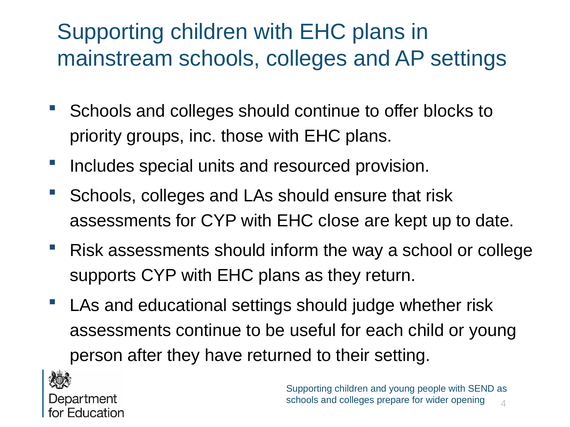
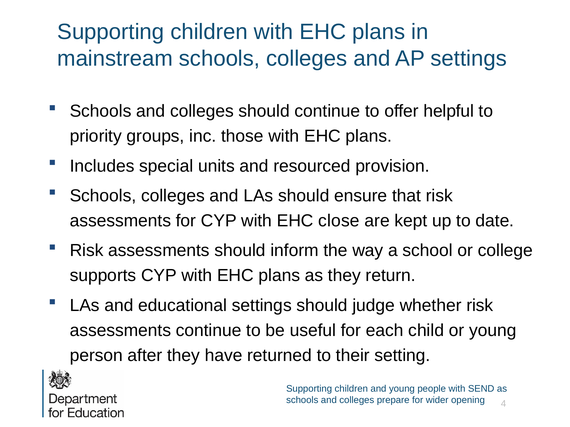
blocks: blocks -> helpful (449, 111)
